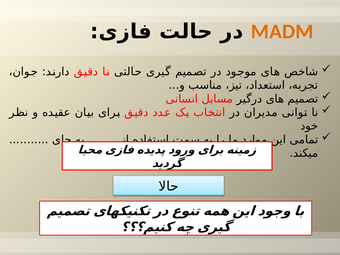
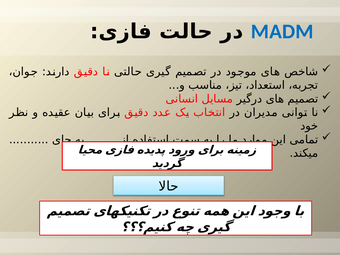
MADM colour: orange -> blue (282, 32)
